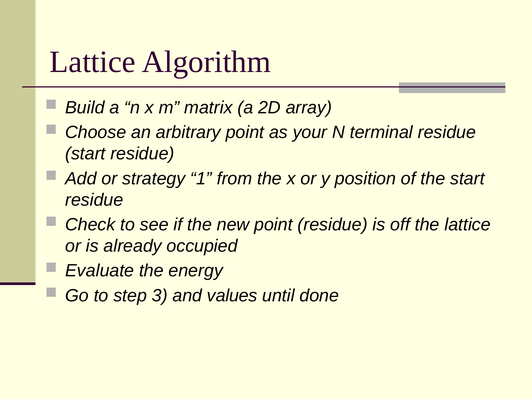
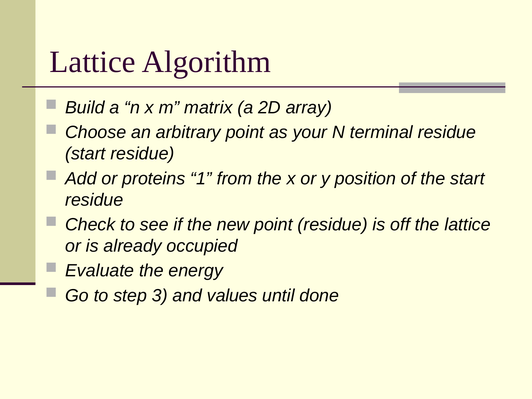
strategy: strategy -> proteins (154, 179)
